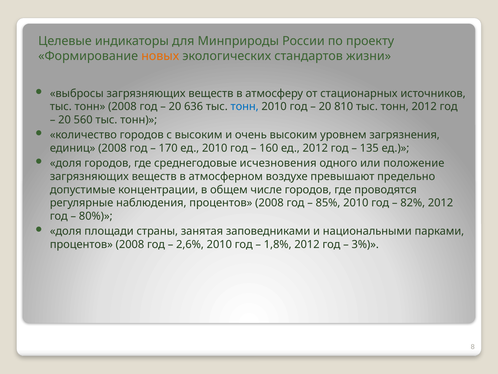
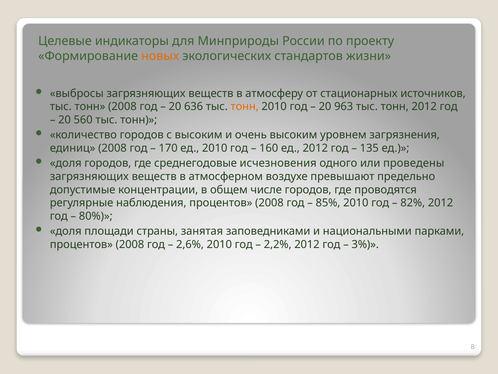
тонн colour: blue -> orange (245, 106)
810: 810 -> 963 (344, 106)
положение: положение -> проведены (414, 163)
1,8%: 1,8% -> 2,2% (278, 244)
